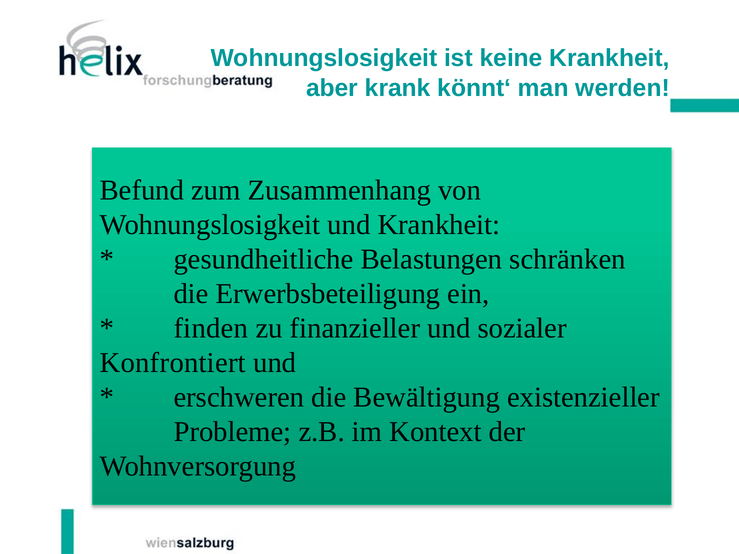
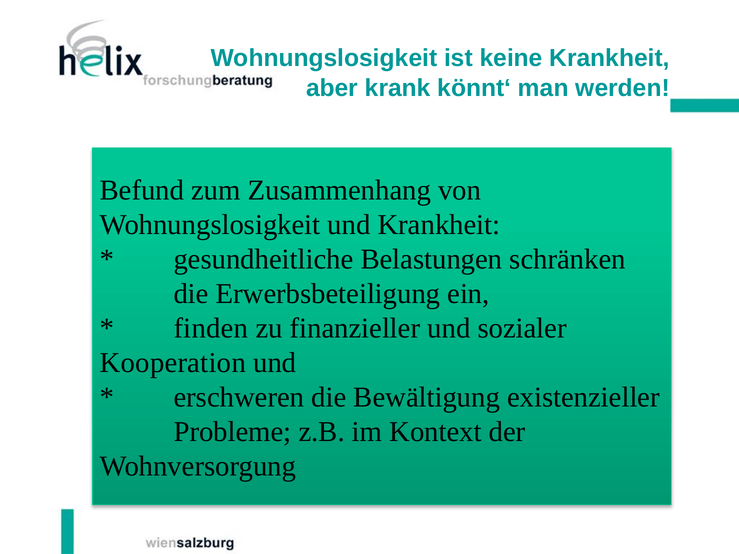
Konfrontiert: Konfrontiert -> Kooperation (173, 363)
